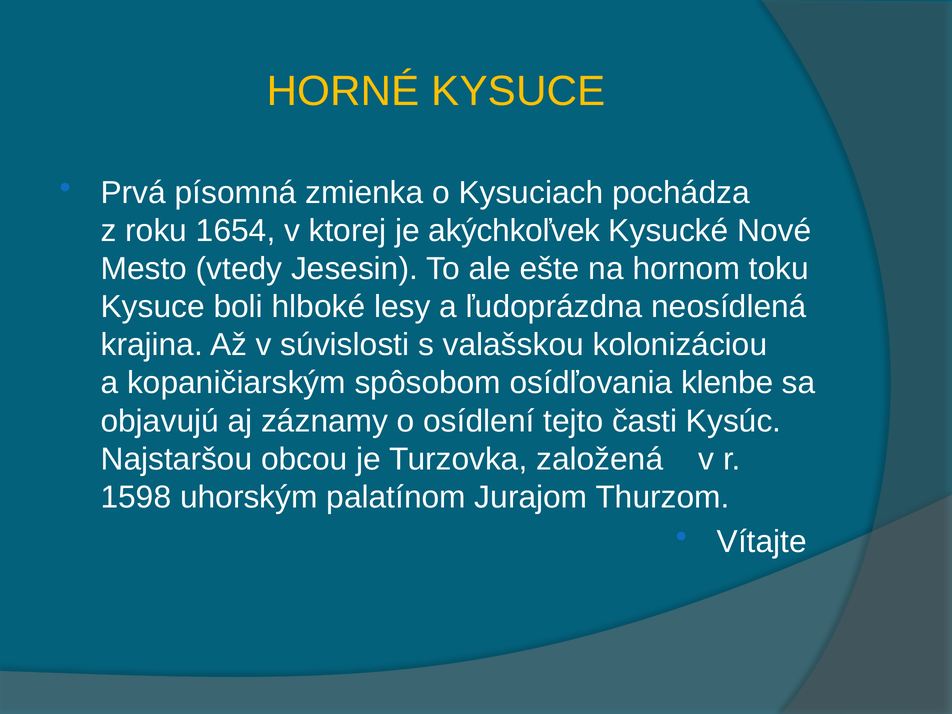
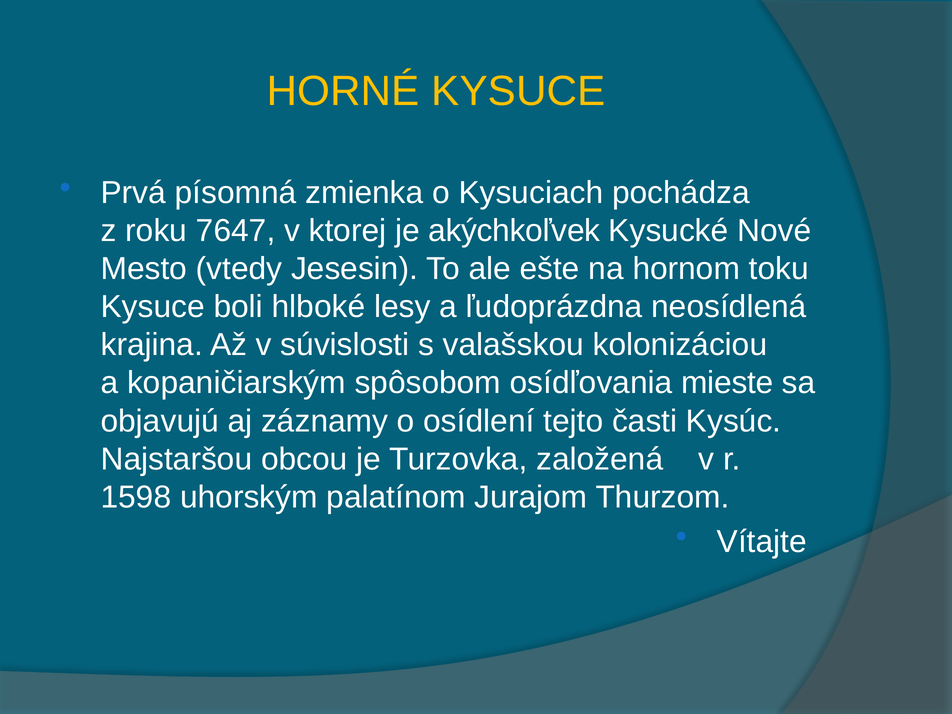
1654: 1654 -> 7647 (236, 231)
klenbe: klenbe -> mieste (727, 383)
